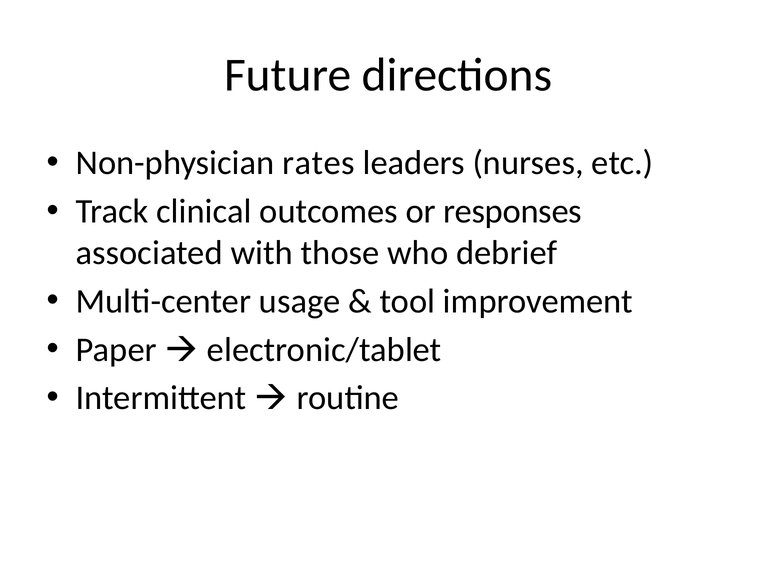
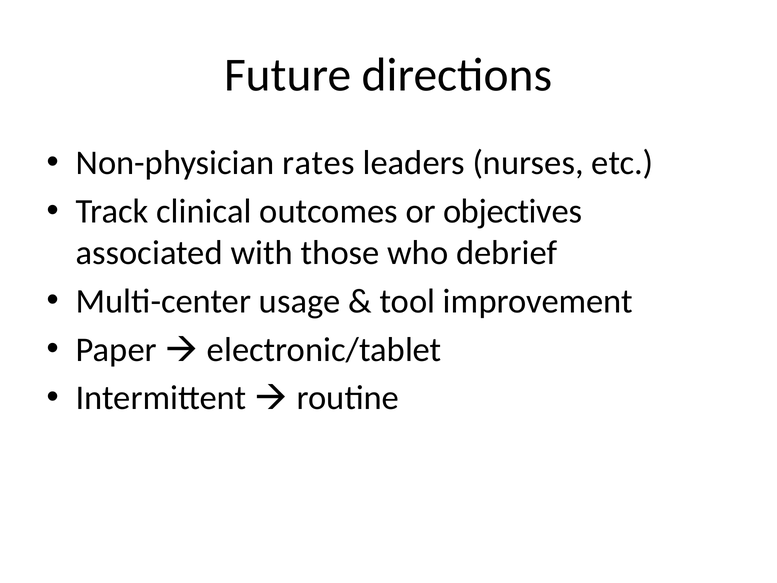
responses: responses -> objectives (513, 211)
